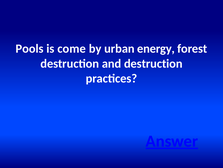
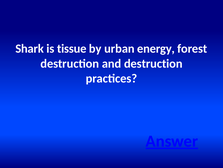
Pools: Pools -> Shark (30, 48)
come: come -> tissue (72, 48)
